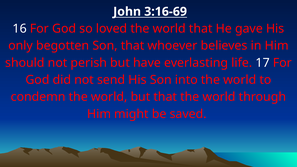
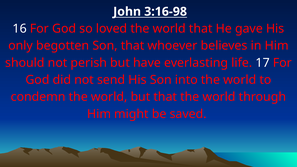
3:16-69: 3:16-69 -> 3:16-98 (166, 12)
